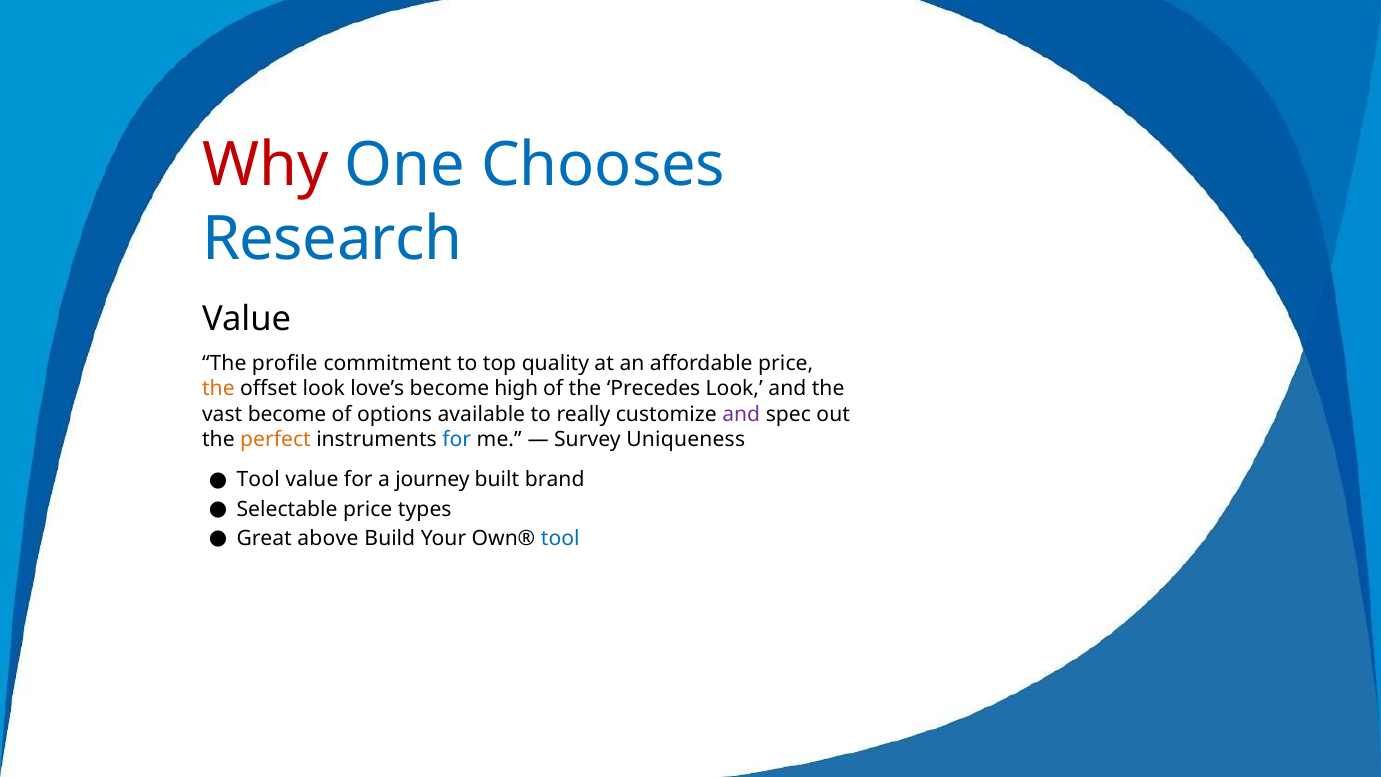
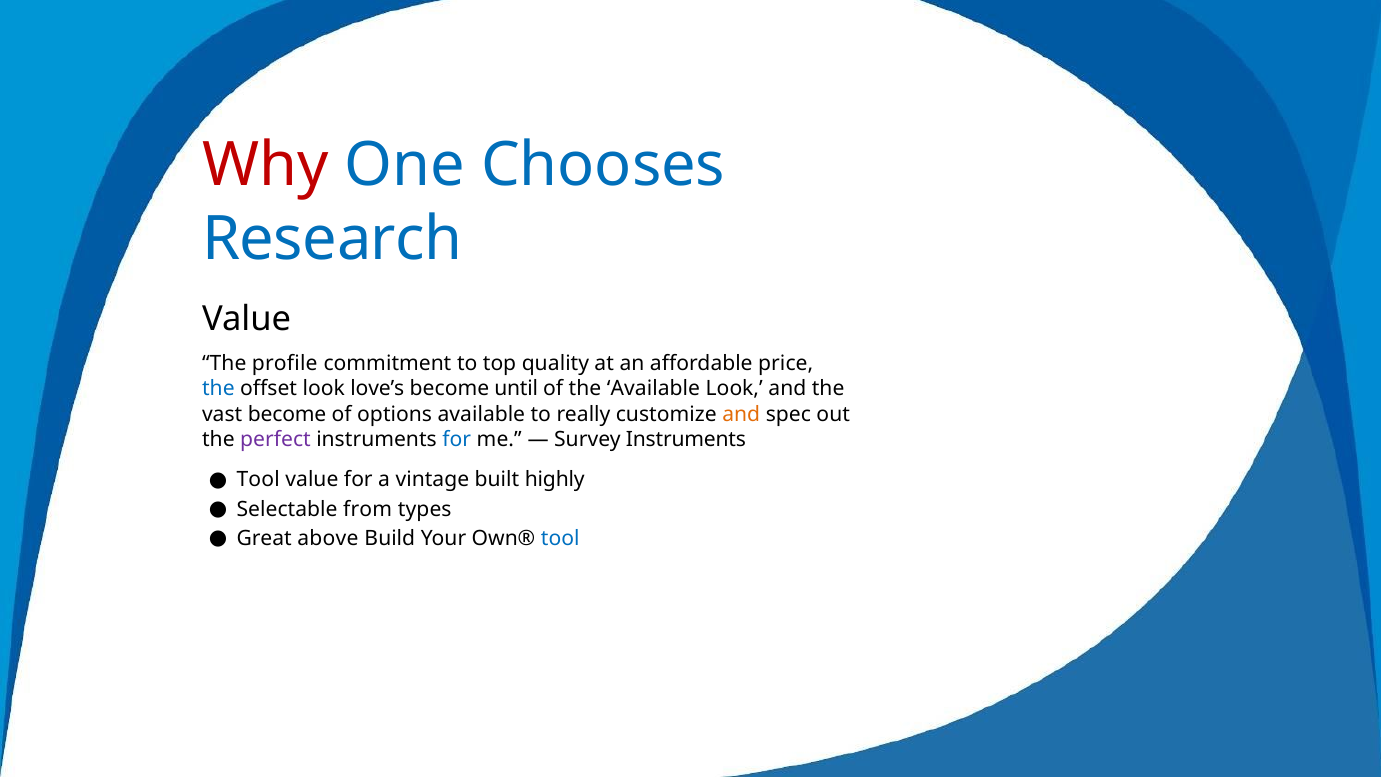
the colour: orange -> blue (218, 389)
high: high -> until (516, 389)
the Precedes: Precedes -> Available (653, 389)
and colour: purple -> orange (741, 414)
perfect colour: orange -> purple (275, 439)
Survey Uniqueness: Uniqueness -> Instruments (686, 439)
journey: journey -> vintage (432, 480)
brand: brand -> highly (555, 480)
Selectable price: price -> from (368, 509)
